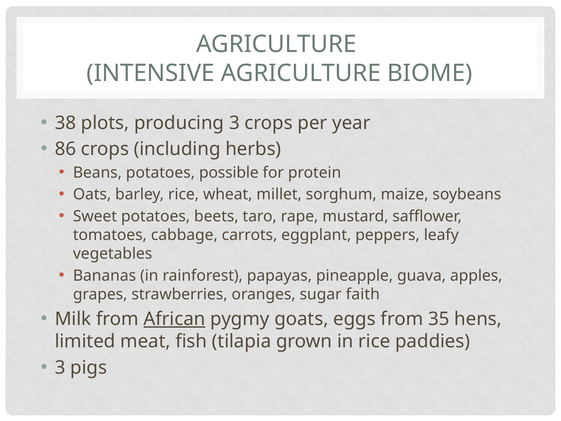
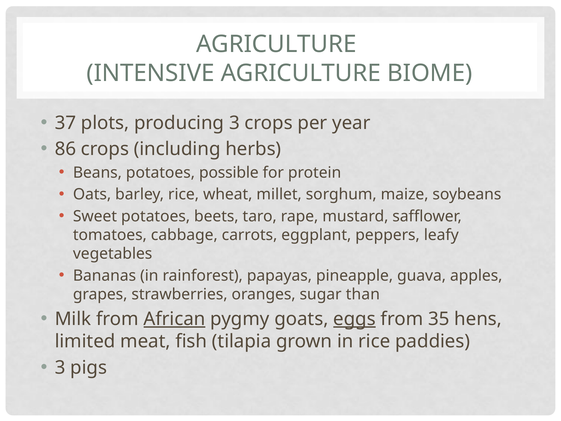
38: 38 -> 37 (65, 123)
faith: faith -> than (363, 294)
eggs underline: none -> present (354, 319)
